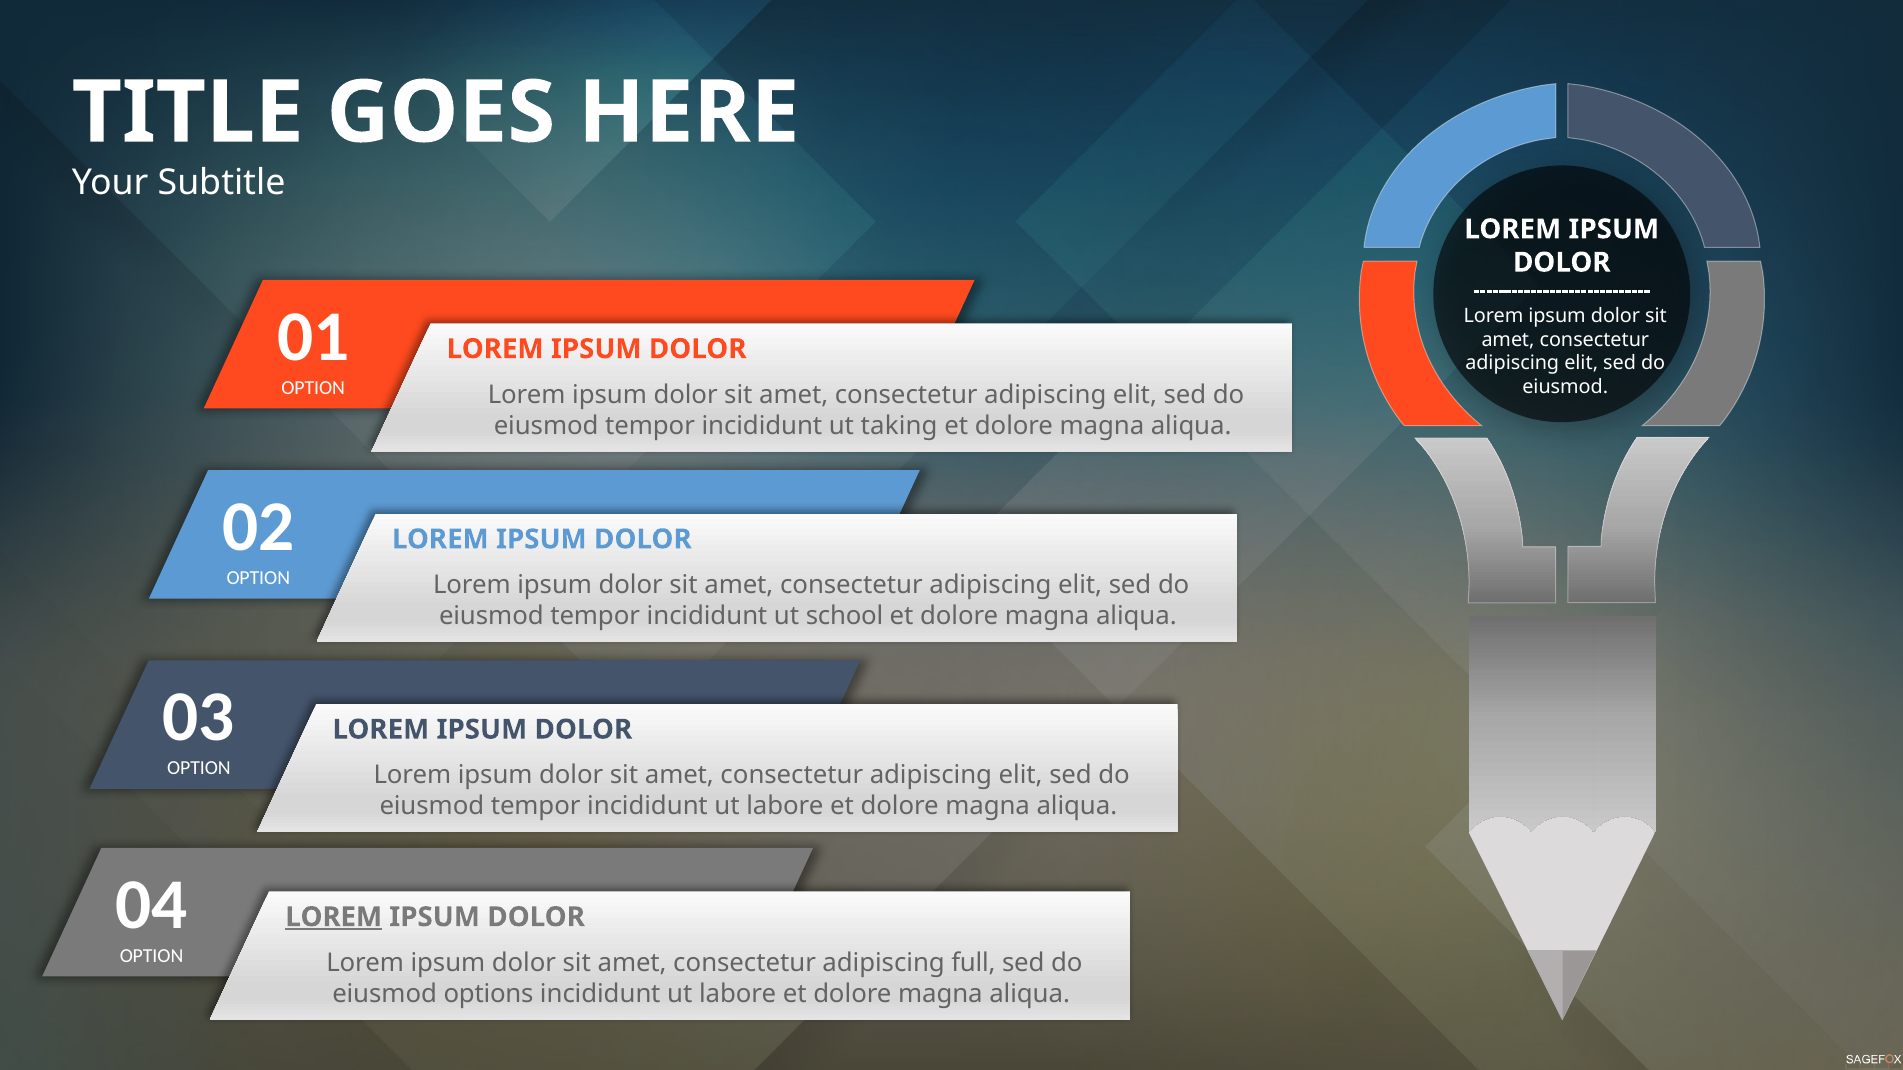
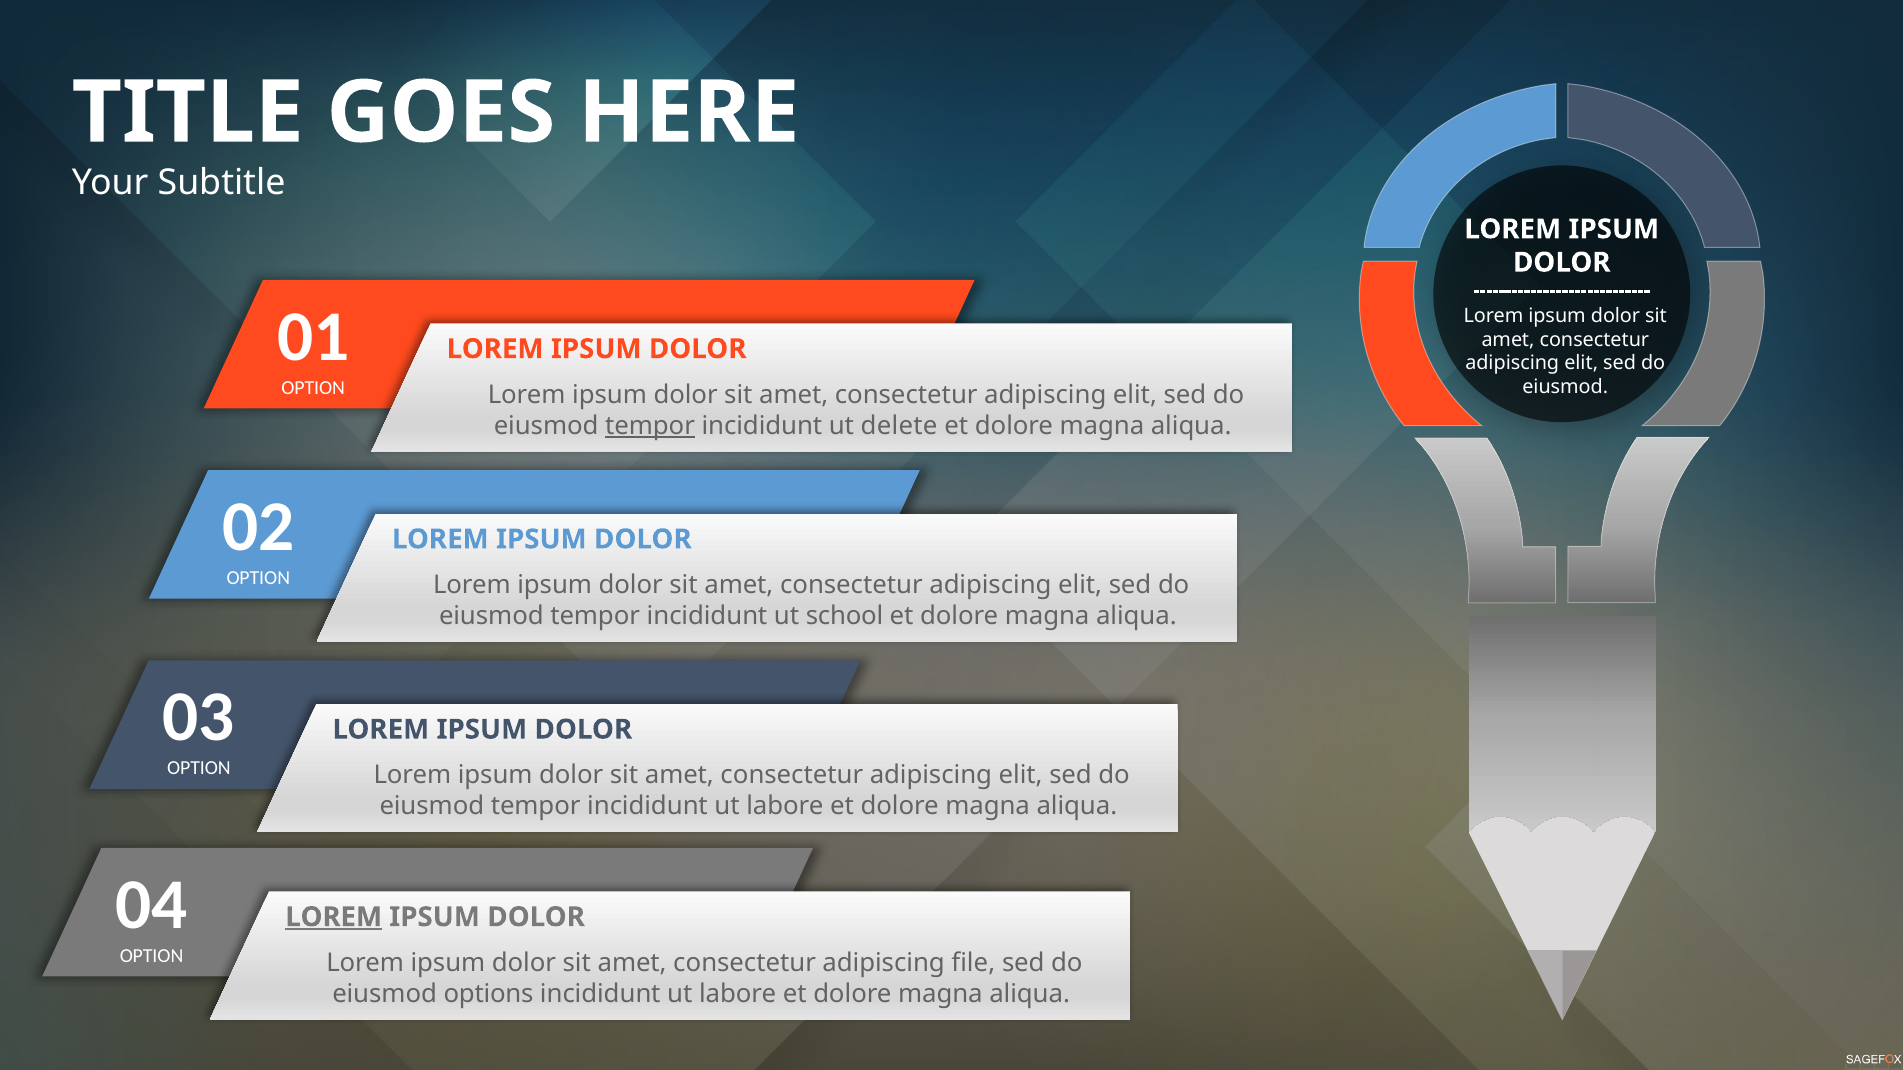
tempor underline: none -> present (650, 426)
taking: taking -> delete (899, 426)
full: full -> file (973, 963)
